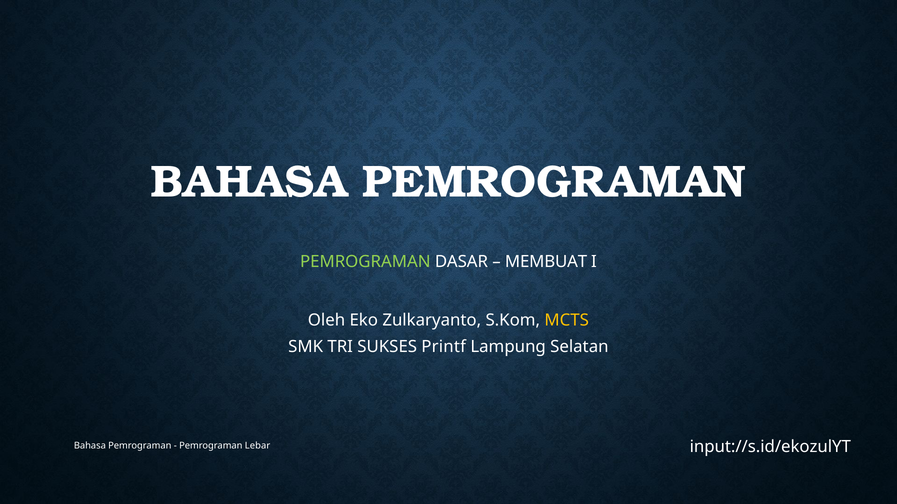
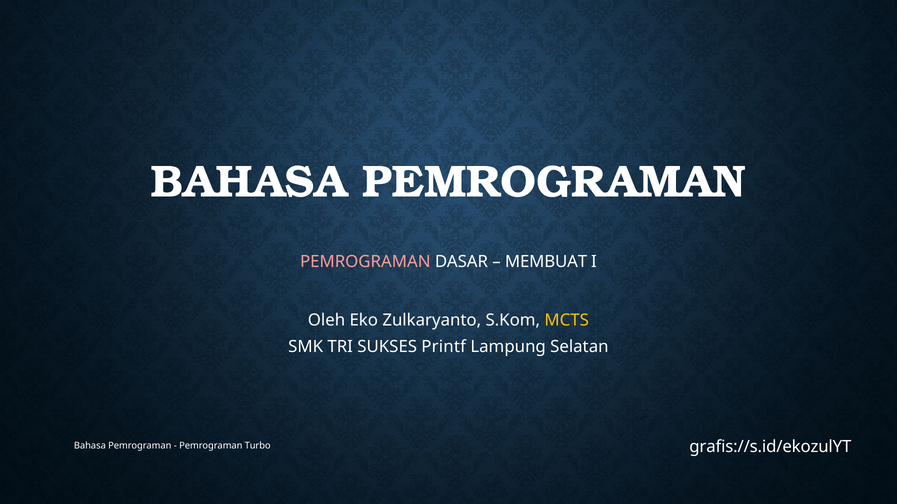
PEMROGRAMAN colour: light green -> pink (365, 262)
input://s.id/ekozulYT: input://s.id/ekozulYT -> grafis://s.id/ekozulYT (770, 447)
Lebar: Lebar -> Turbo (258, 446)
